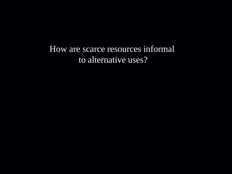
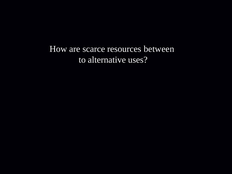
informal: informal -> between (159, 49)
